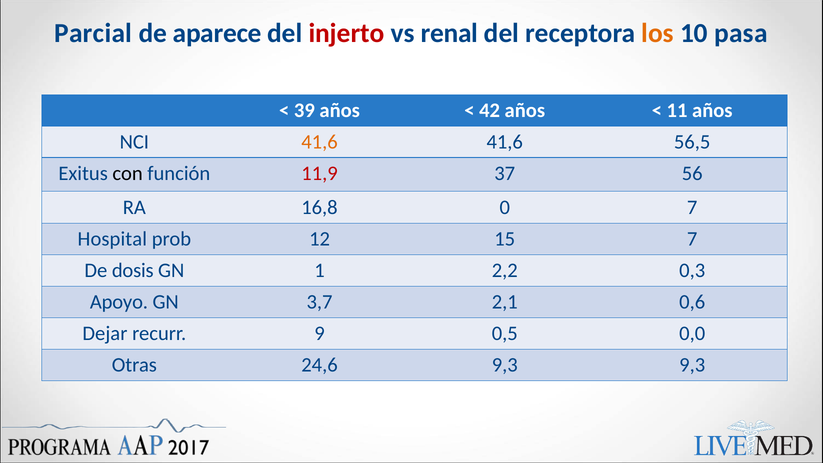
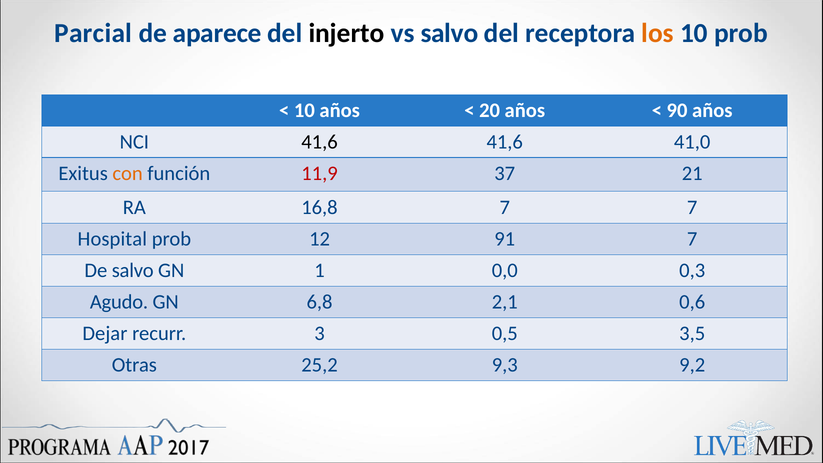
injerto colour: red -> black (347, 33)
vs renal: renal -> salvo (449, 33)
10 pasa: pasa -> prob (741, 33)
39: 39 -> 10 (304, 111)
42: 42 -> 20 (490, 111)
11: 11 -> 90 (677, 111)
41,6 colour: orange -> black (320, 142)
56,5: 56,5 -> 41,0 (692, 142)
con colour: black -> orange (128, 173)
56: 56 -> 21 (692, 173)
16,8 0: 0 -> 7 (505, 207)
15: 15 -> 91 (505, 239)
De dosis: dosis -> salvo (133, 270)
2,2: 2,2 -> 0,0 (505, 270)
Apoyo: Apoyo -> Agudo (119, 302)
3,7: 3,7 -> 6,8 (320, 302)
9: 9 -> 3 (320, 333)
0,0: 0,0 -> 3,5 (692, 333)
24,6: 24,6 -> 25,2 (320, 365)
9,3 9,3: 9,3 -> 9,2 (692, 365)
